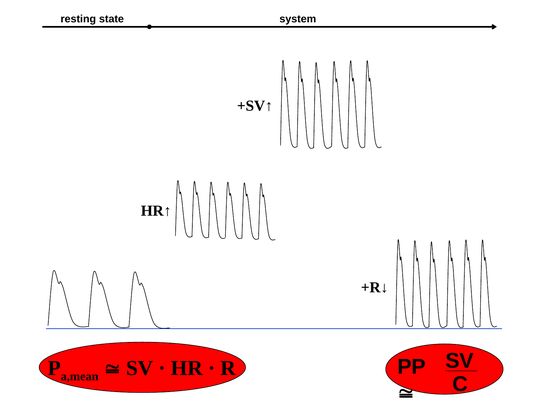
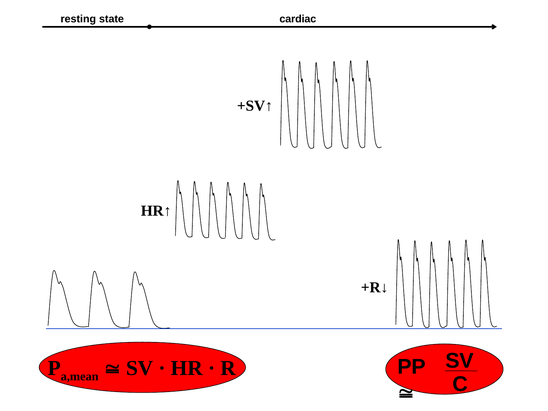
system: system -> cardiac (298, 19)
